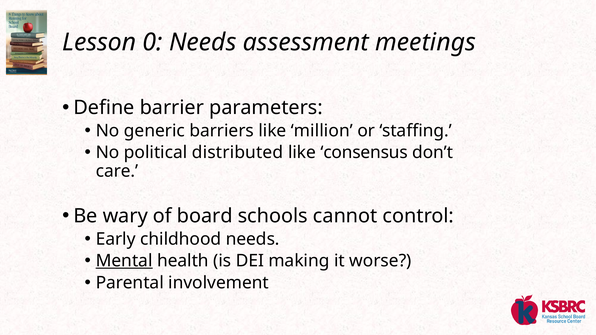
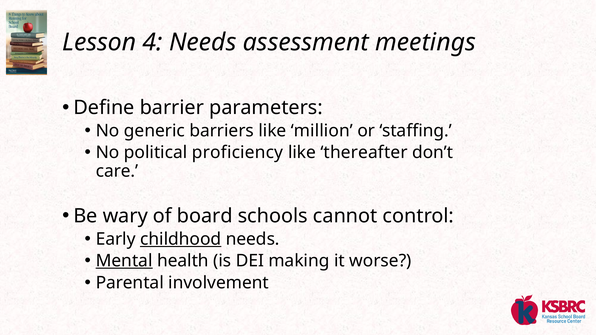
0: 0 -> 4 (153, 42)
distributed: distributed -> proficiency (238, 153)
consensus: consensus -> thereafter (364, 153)
childhood underline: none -> present (181, 239)
